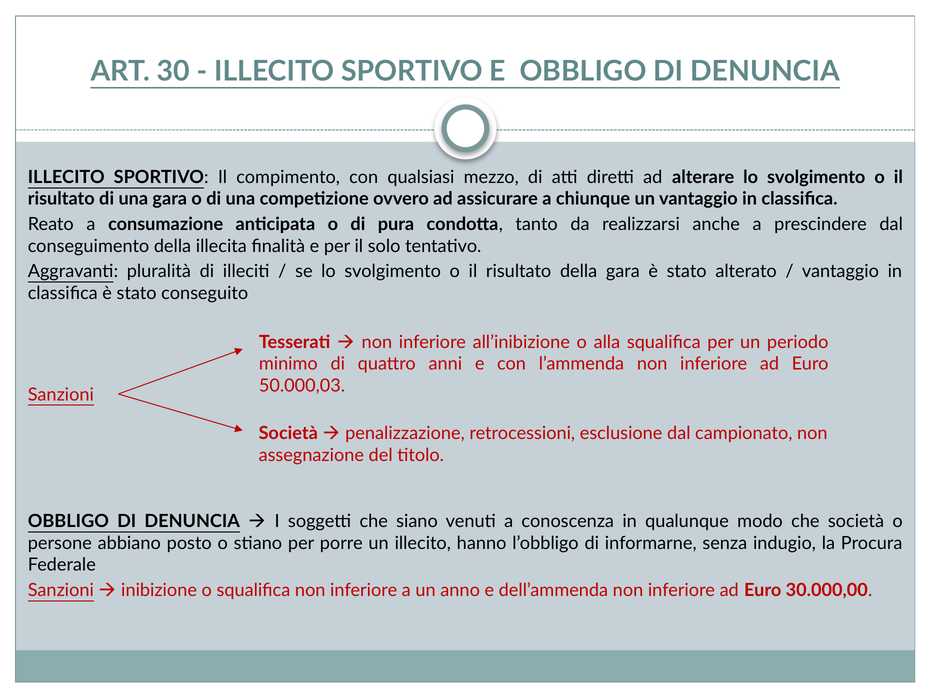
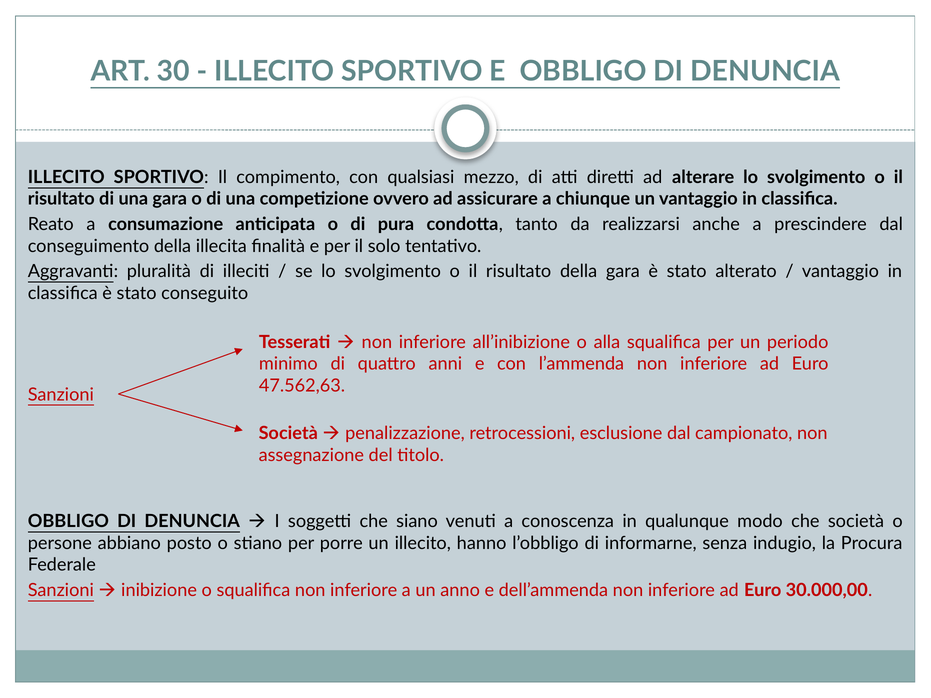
50.000,03: 50.000,03 -> 47.562,63 (302, 386)
